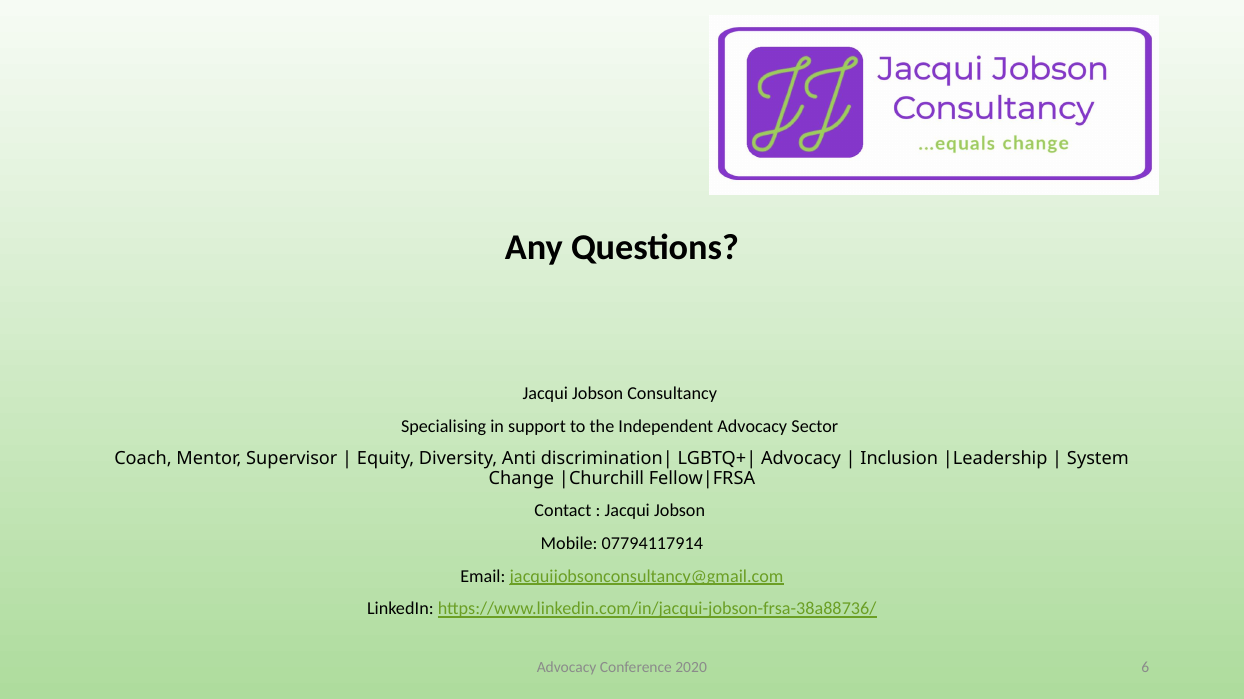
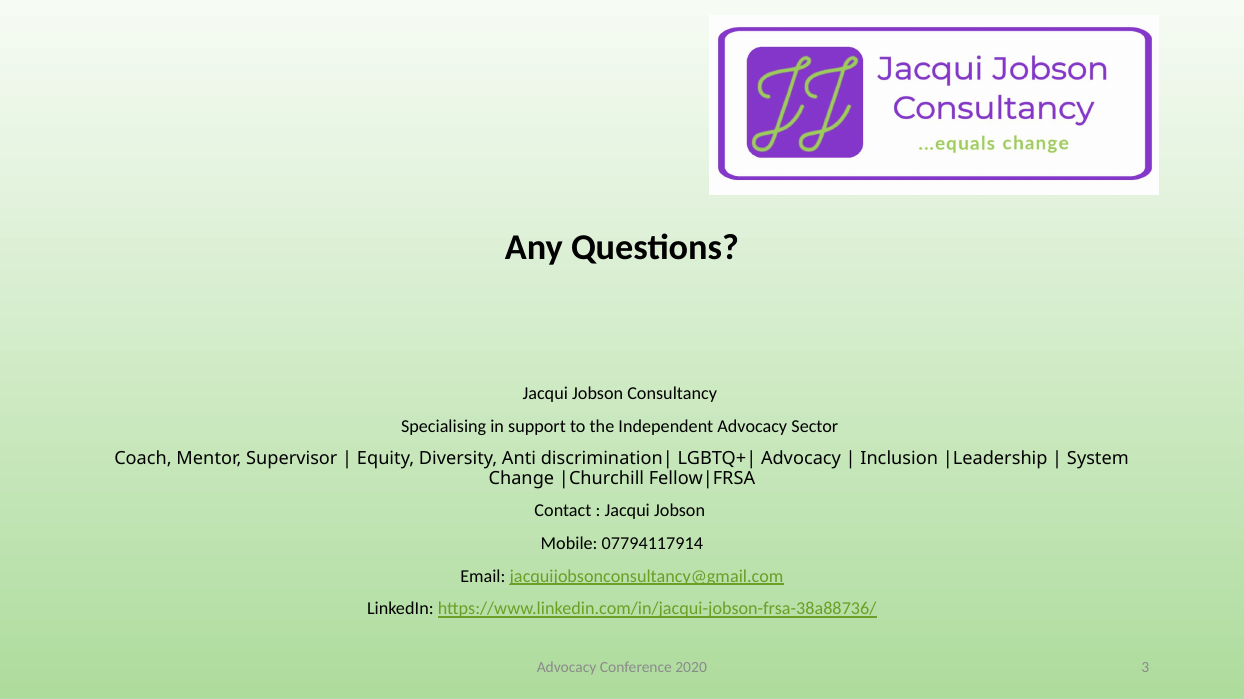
6: 6 -> 3 (1145, 668)
